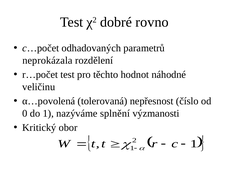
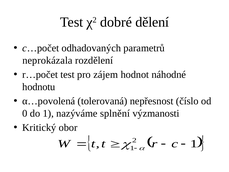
rovno: rovno -> dělení (152, 22)
těchto: těchto -> zájem (106, 75)
veličinu: veličinu -> hodnotu (39, 87)
